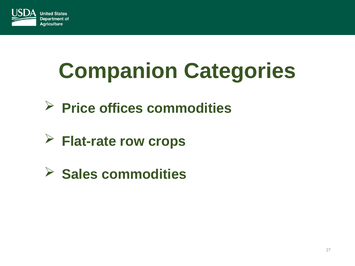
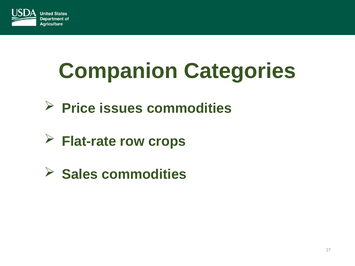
offices: offices -> issues (121, 108)
